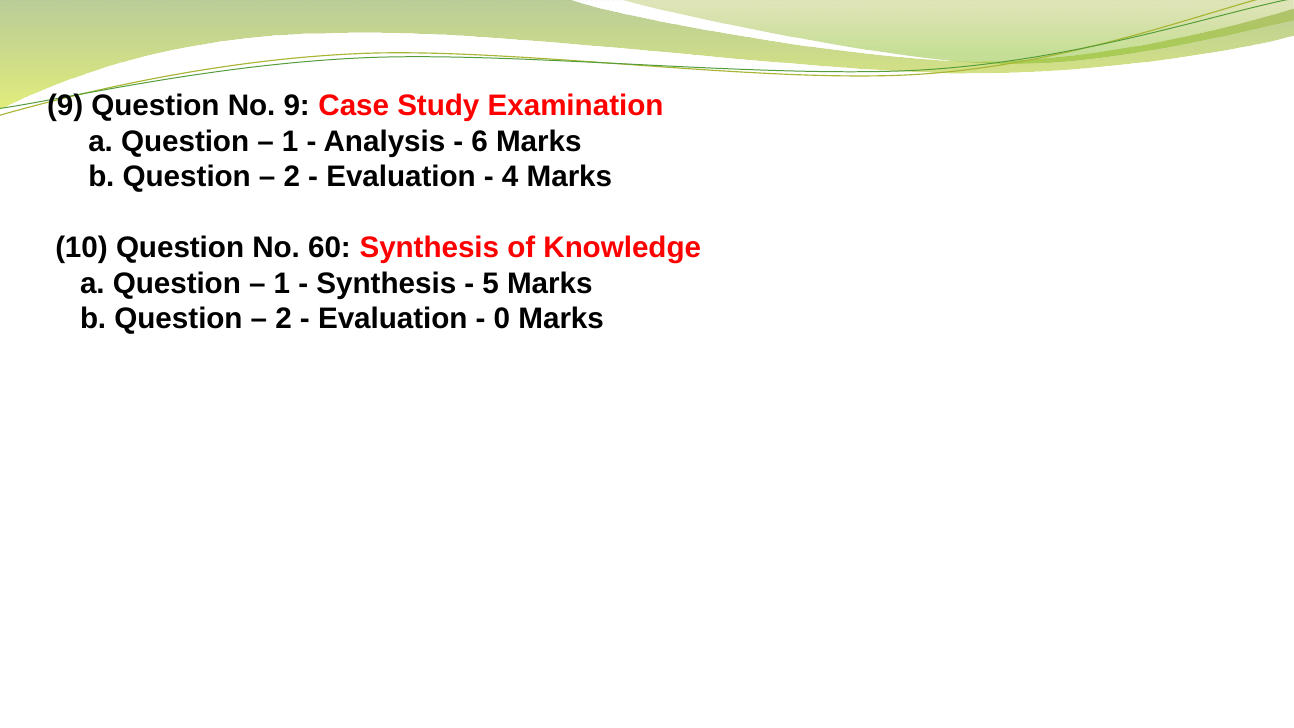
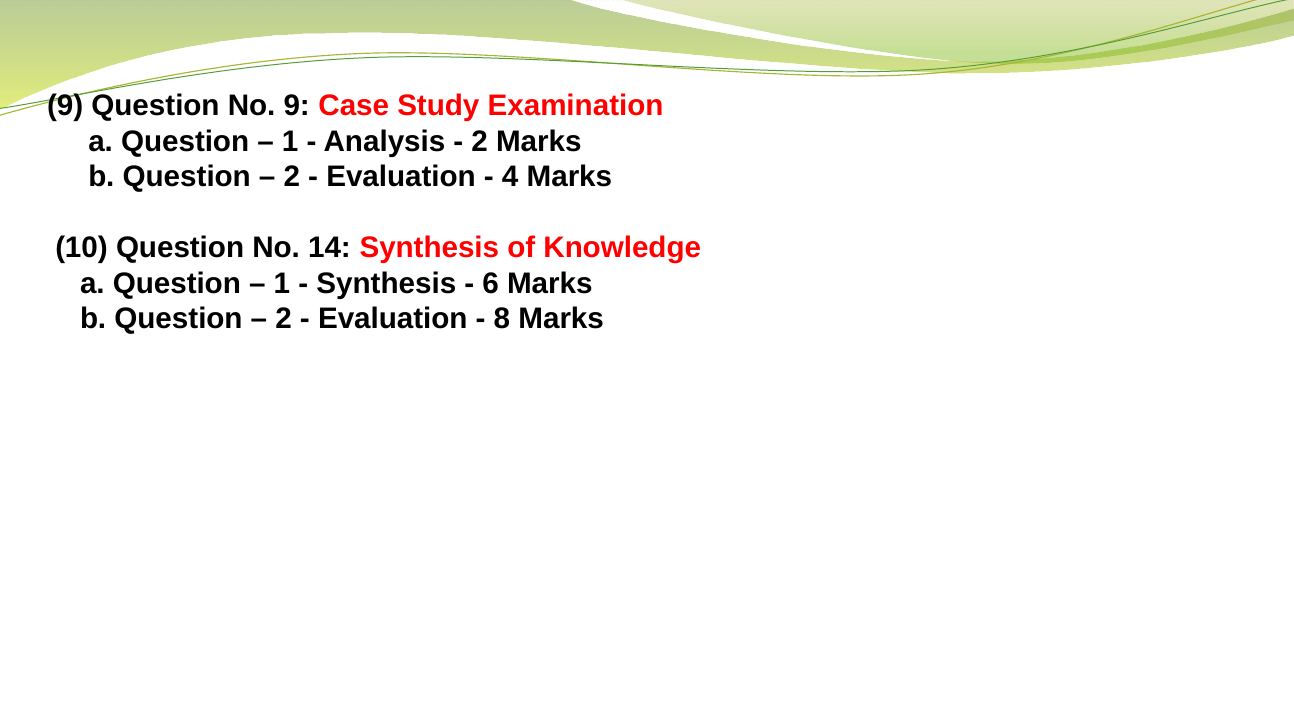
6: 6 -> 2 (480, 141)
60: 60 -> 14 (329, 248)
5: 5 -> 6 (491, 284)
0: 0 -> 8 (502, 319)
